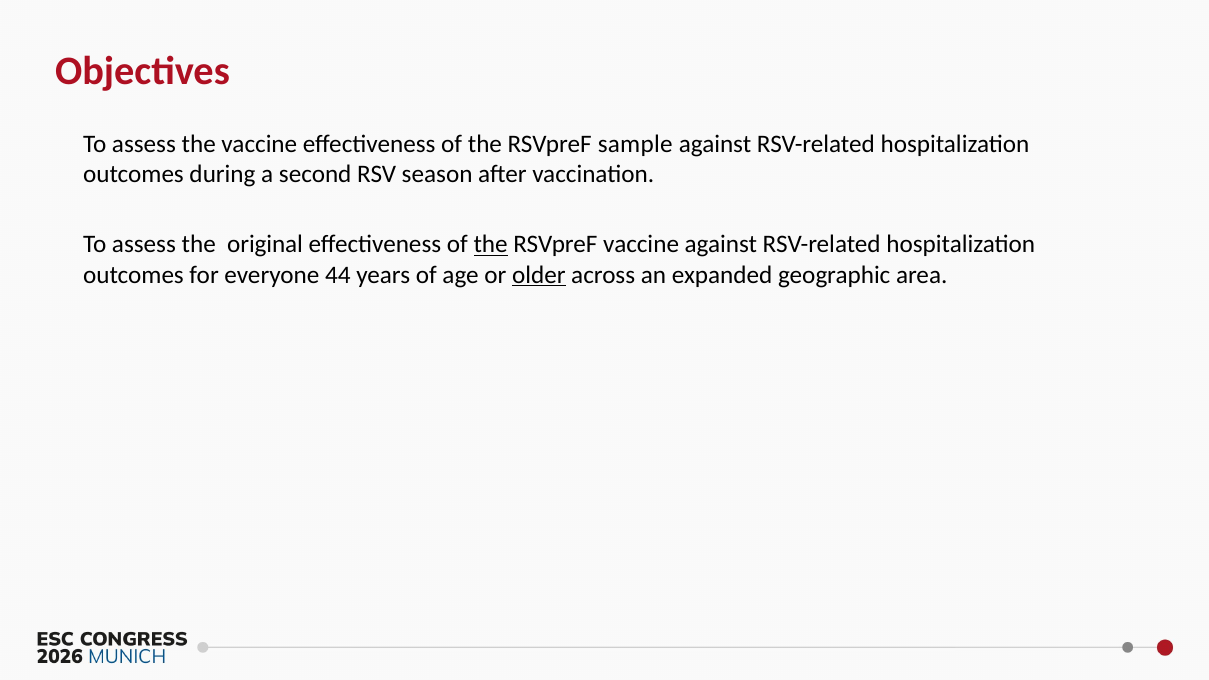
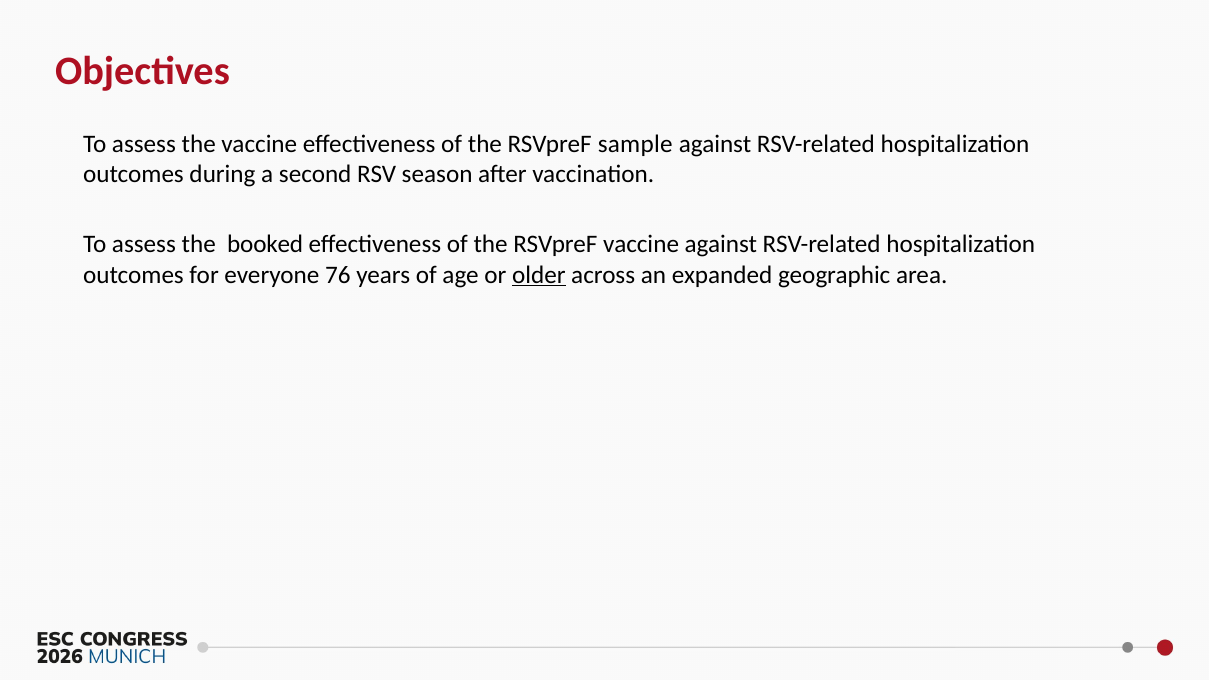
original: original -> booked (265, 245)
the underline: present -> none (491, 245)
44: 44 -> 76 (338, 275)
